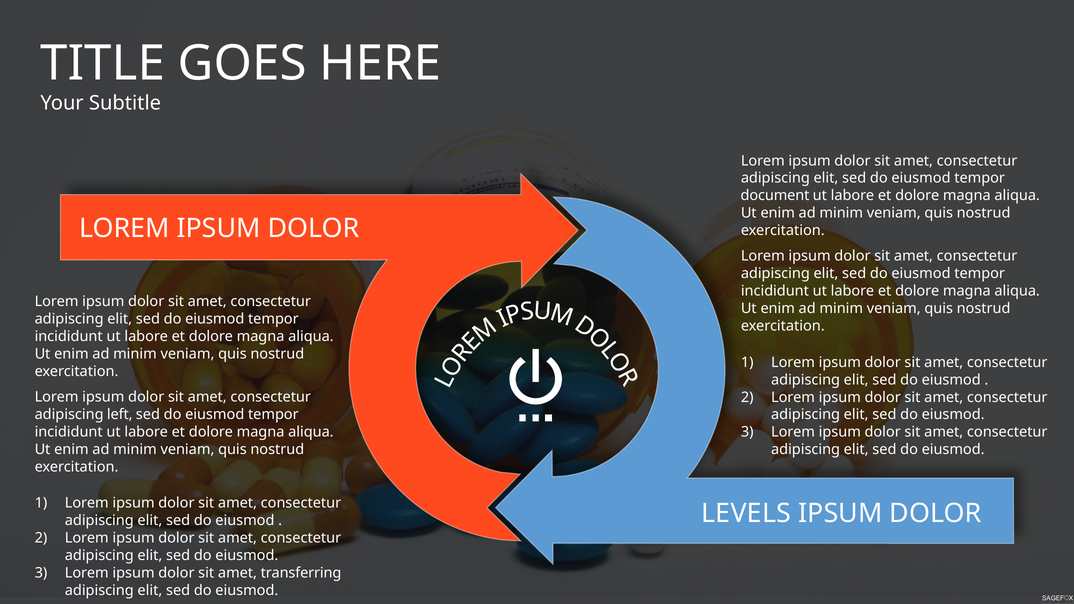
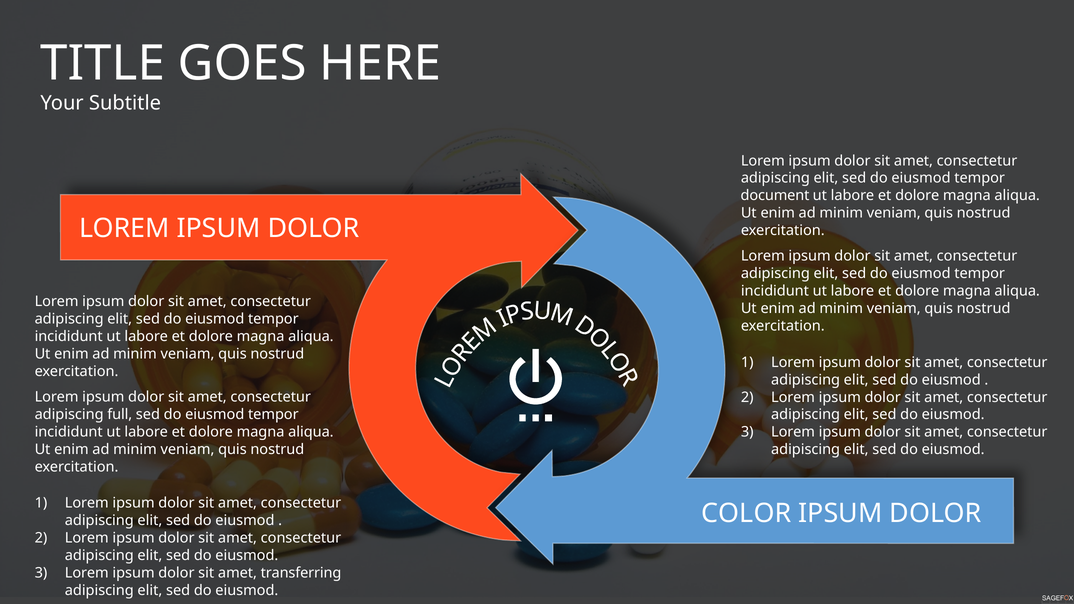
left: left -> full (120, 415)
LEVELS: LEVELS -> COLOR (746, 514)
